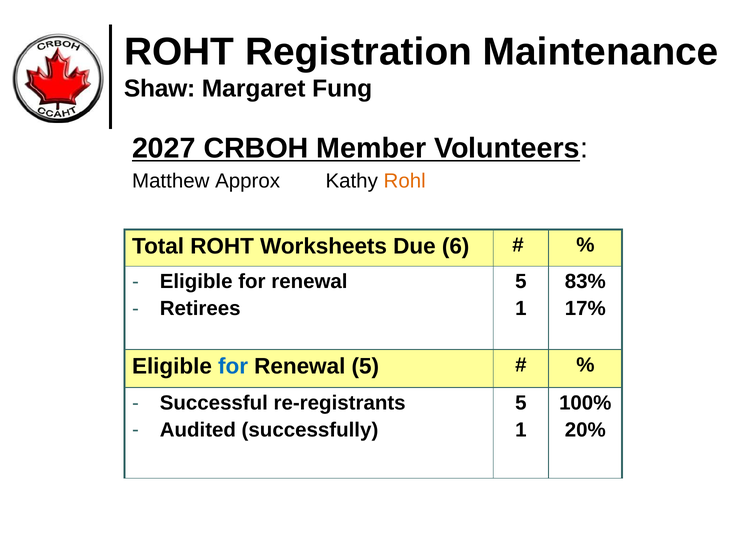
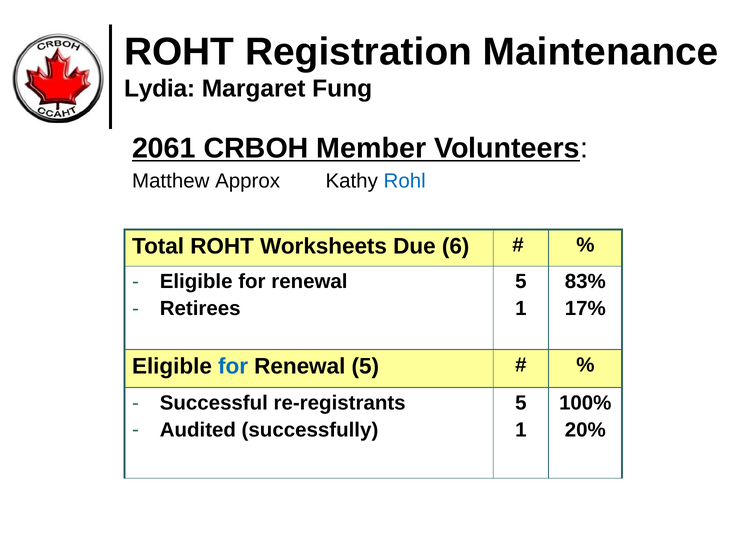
Shaw: Shaw -> Lydia (160, 89)
2027: 2027 -> 2061 (164, 148)
Rohl colour: orange -> blue (405, 181)
